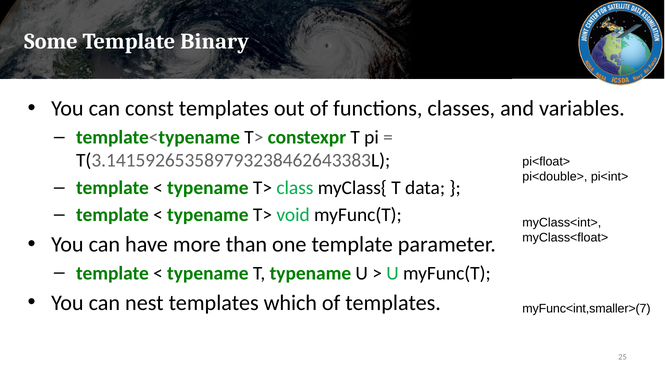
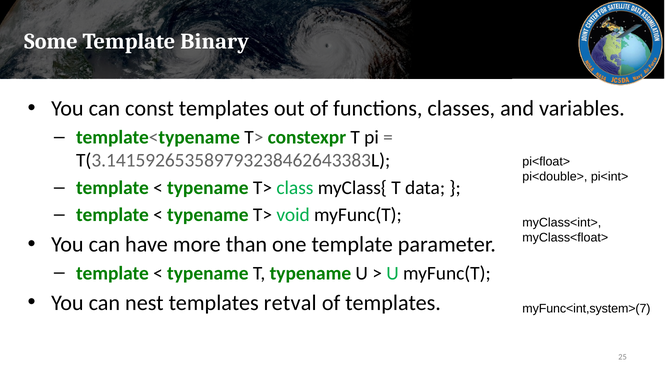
which: which -> retval (290, 303)
myFunc<int,smaller>(7: myFunc<int,smaller>(7 -> myFunc<int,system>(7 (586, 309)
